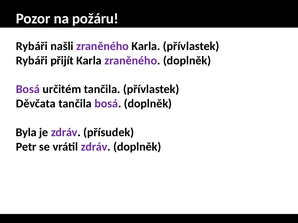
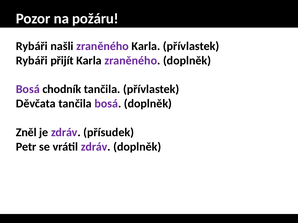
určitém: určitém -> chodník (62, 89)
Byla: Byla -> Zněl (26, 133)
